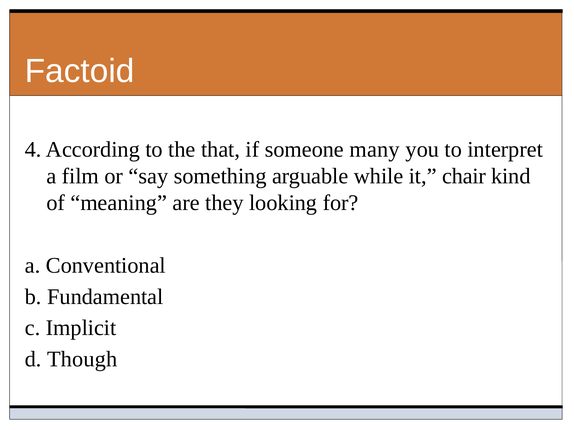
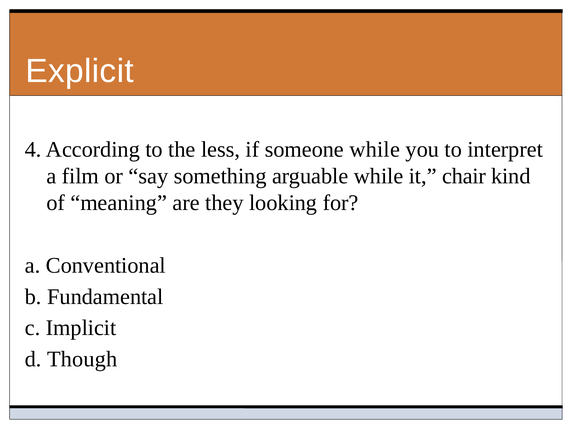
Factoid: Factoid -> Explicit (80, 71)
that: that -> less (221, 150)
someone many: many -> while (375, 150)
